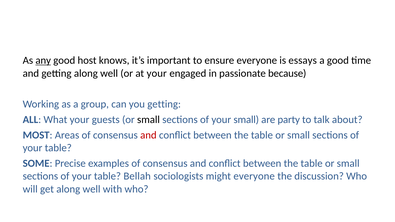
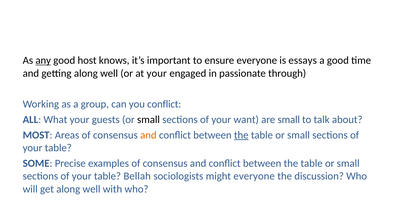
because: because -> through (287, 73)
you getting: getting -> conflict (164, 104)
your small: small -> want (246, 120)
are party: party -> small (289, 120)
and colour: red -> orange (148, 135)
the underline: none -> present (241, 135)
